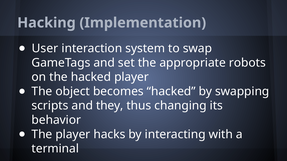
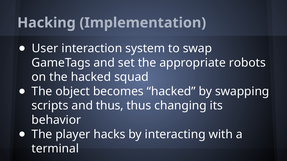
hacked player: player -> squad (131, 77)
and they: they -> thus (110, 106)
